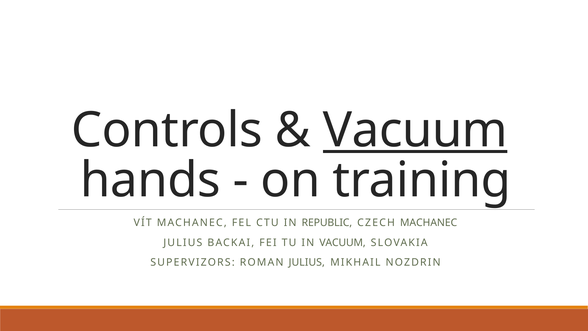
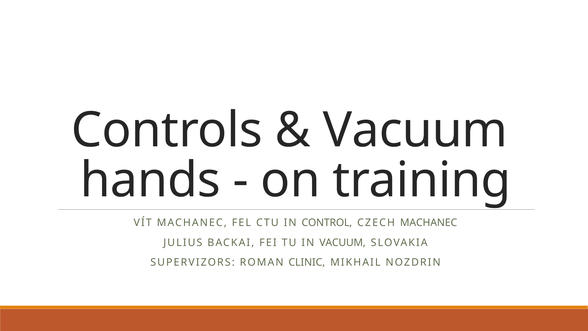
Vacuum underline: present -> none (415, 130)
REPUBLIC: REPUBLIC -> CONTROL (327, 223)
ROMAN JULIUS: JULIUS -> CLINIC (307, 262)
